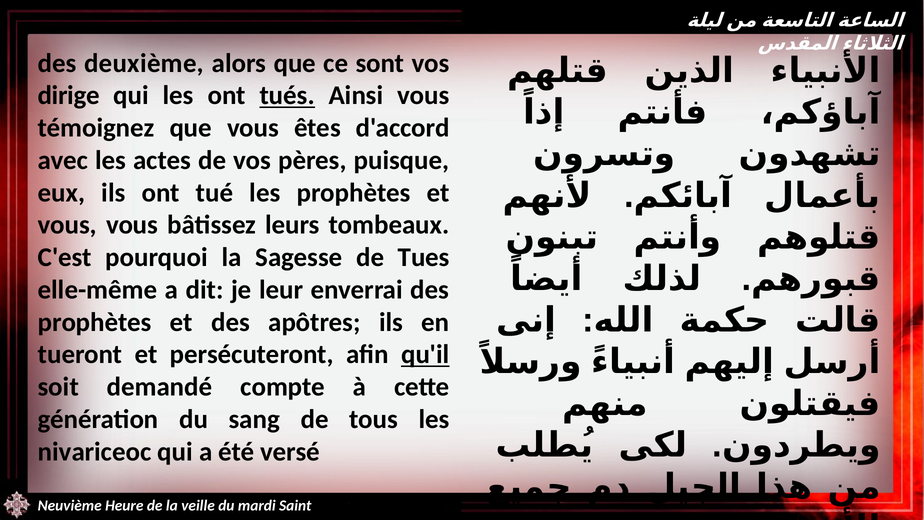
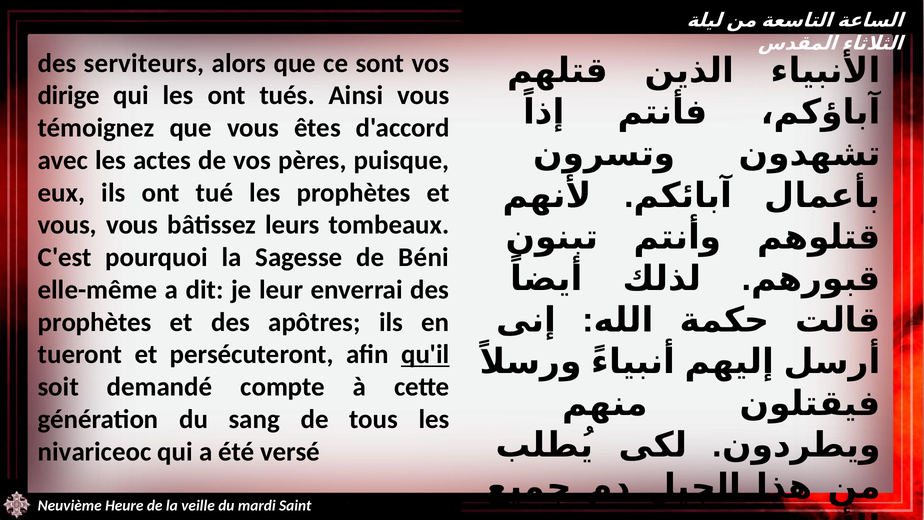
deuxième: deuxième -> serviteurs (144, 63)
tués underline: present -> none (287, 95)
Tues: Tues -> Béni (424, 257)
